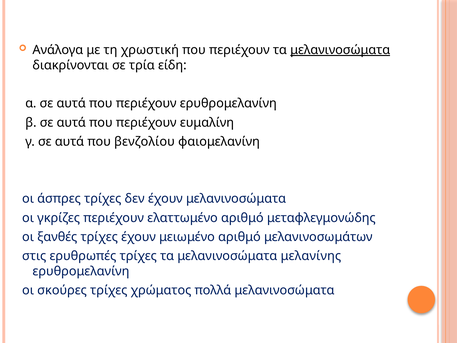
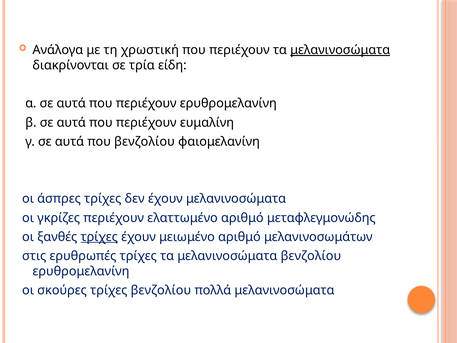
τρίχες underline: none -> present (99, 237)
μελανινοσώματα μελανίνης: μελανίνης -> βενζολίου (311, 256)
τρίχες χρώματος: χρώματος -> βενζολίου (161, 290)
